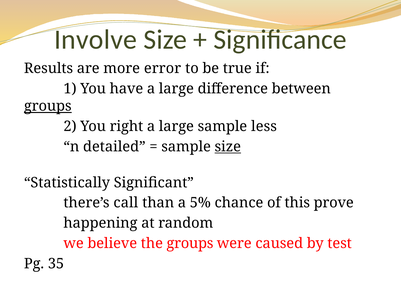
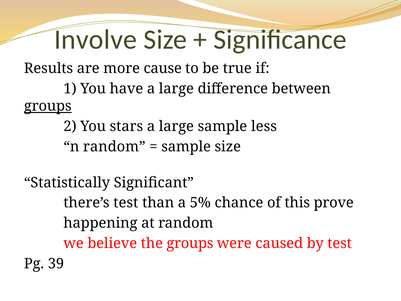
error: error -> cause (163, 68)
right: right -> stars (126, 126)
n detailed: detailed -> random (114, 147)
size underline: present -> none (228, 147)
there’s call: call -> test (126, 203)
35: 35 -> 39 (56, 263)
